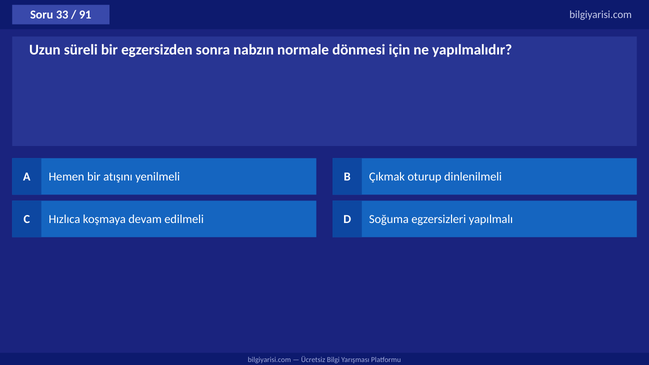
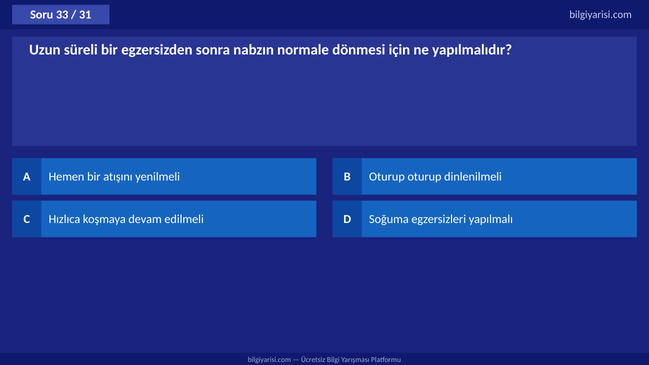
91: 91 -> 31 (85, 15)
B Çıkmak: Çıkmak -> Oturup (387, 177)
